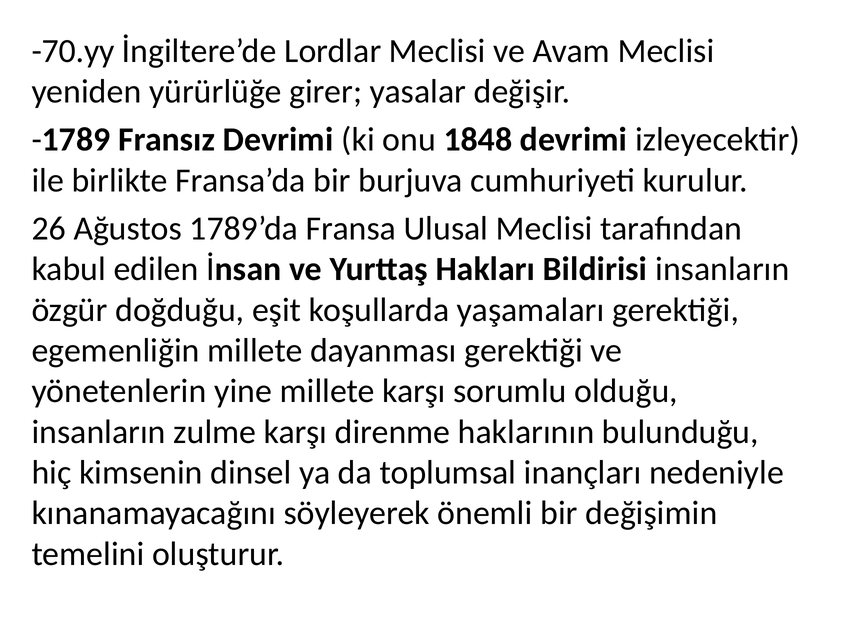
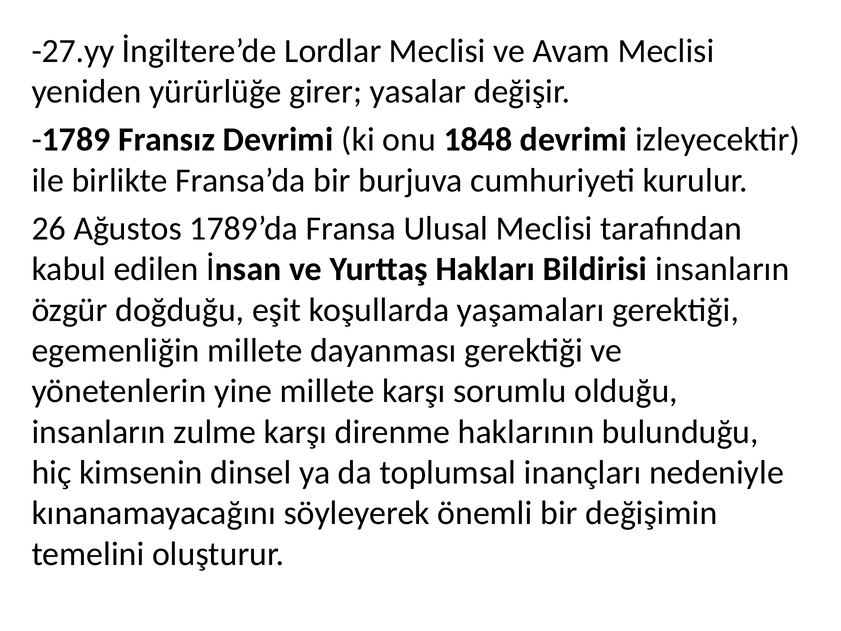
-70.yy: -70.yy -> -27.yy (73, 51)
